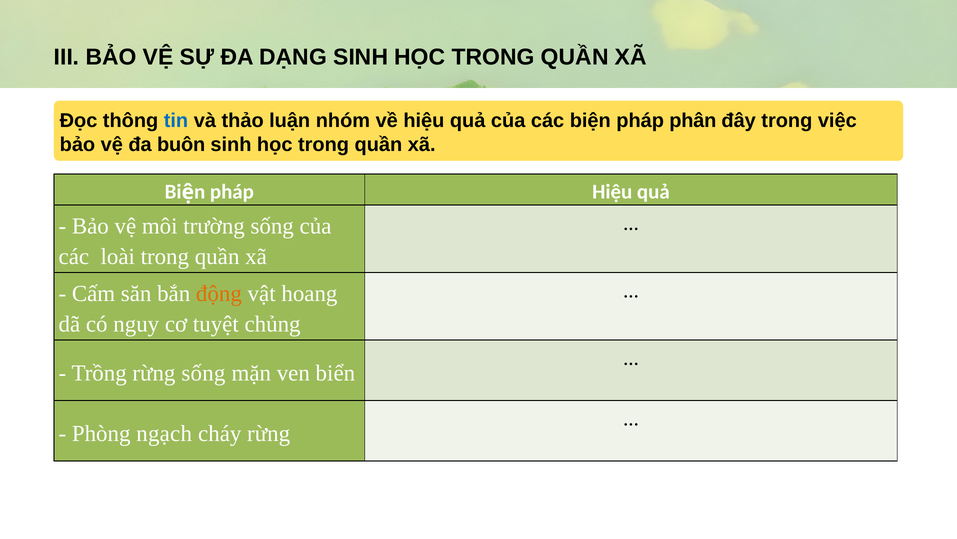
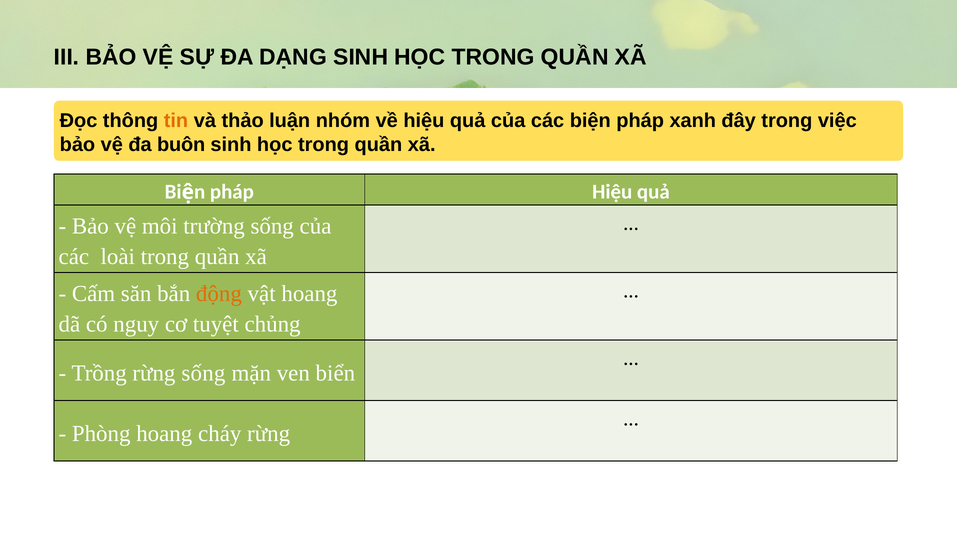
tin colour: blue -> orange (176, 121)
phân: phân -> xanh (693, 121)
Phòng ngạch: ngạch -> hoang (164, 433)
